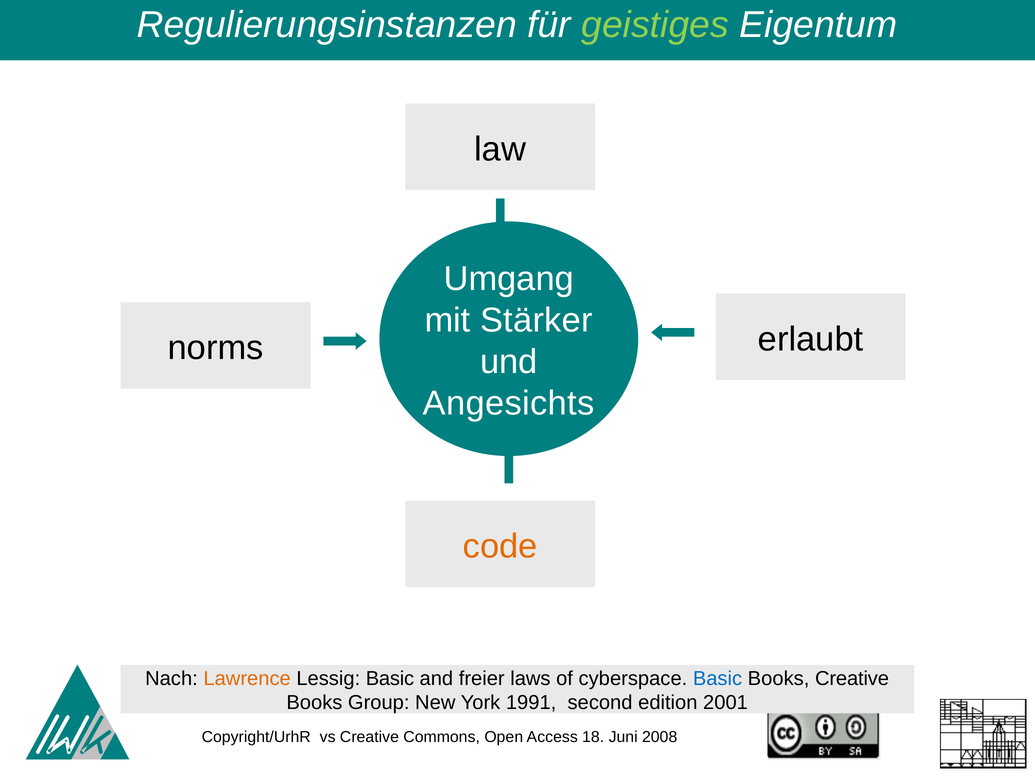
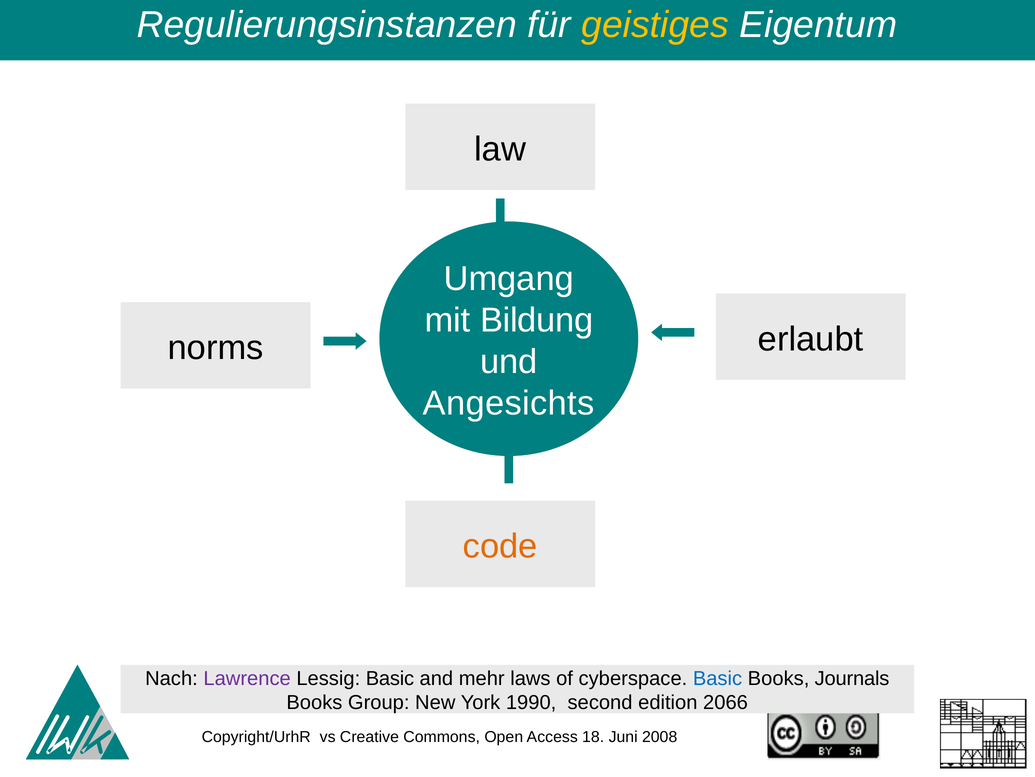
geistiges colour: light green -> yellow (655, 25)
Stärker: Stärker -> Bildung (537, 320)
Lawrence colour: orange -> purple (247, 678)
freier: freier -> mehr (482, 678)
Books Creative: Creative -> Journals (852, 678)
1991: 1991 -> 1990 (531, 702)
2001: 2001 -> 2066 (726, 702)
